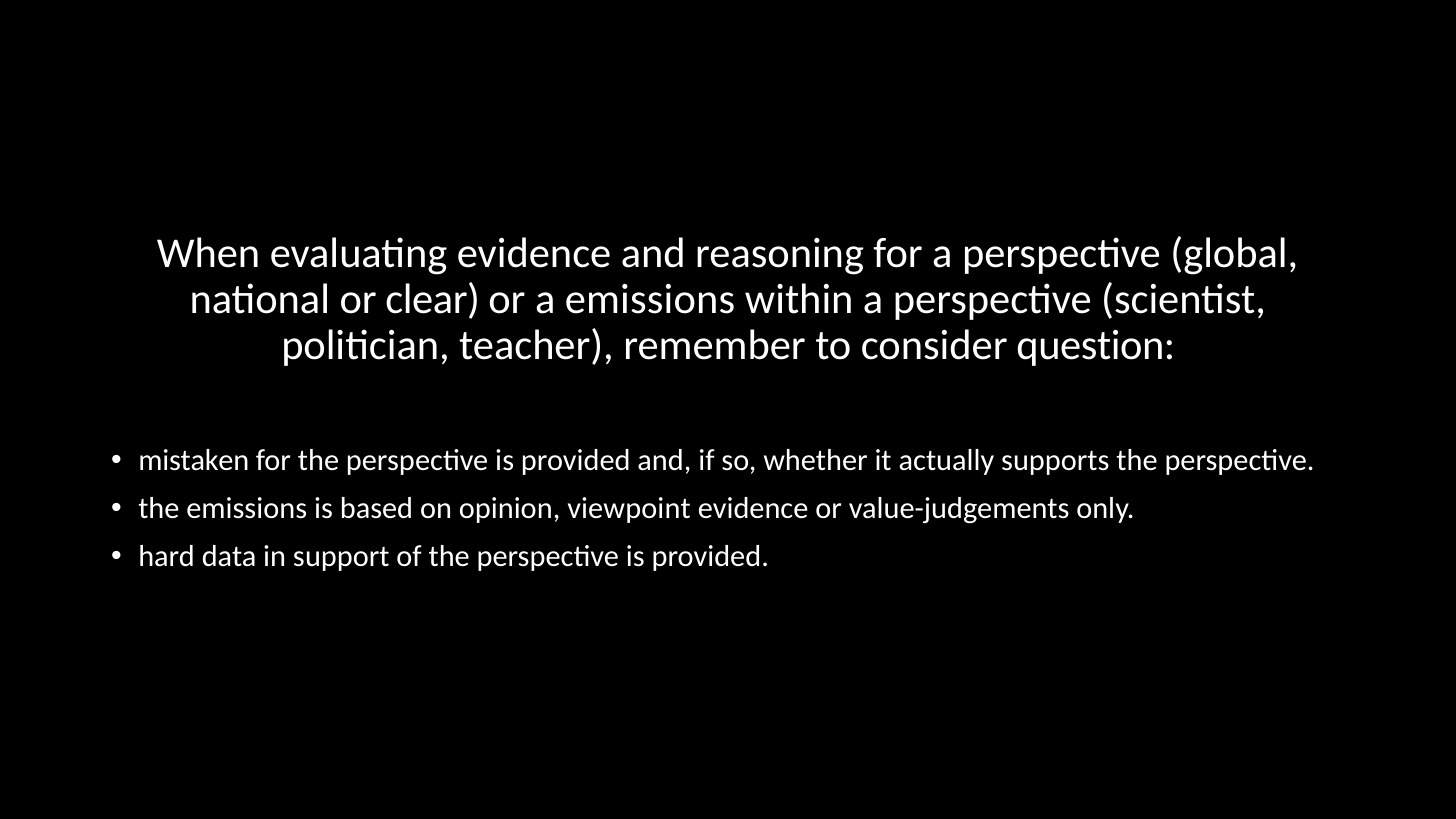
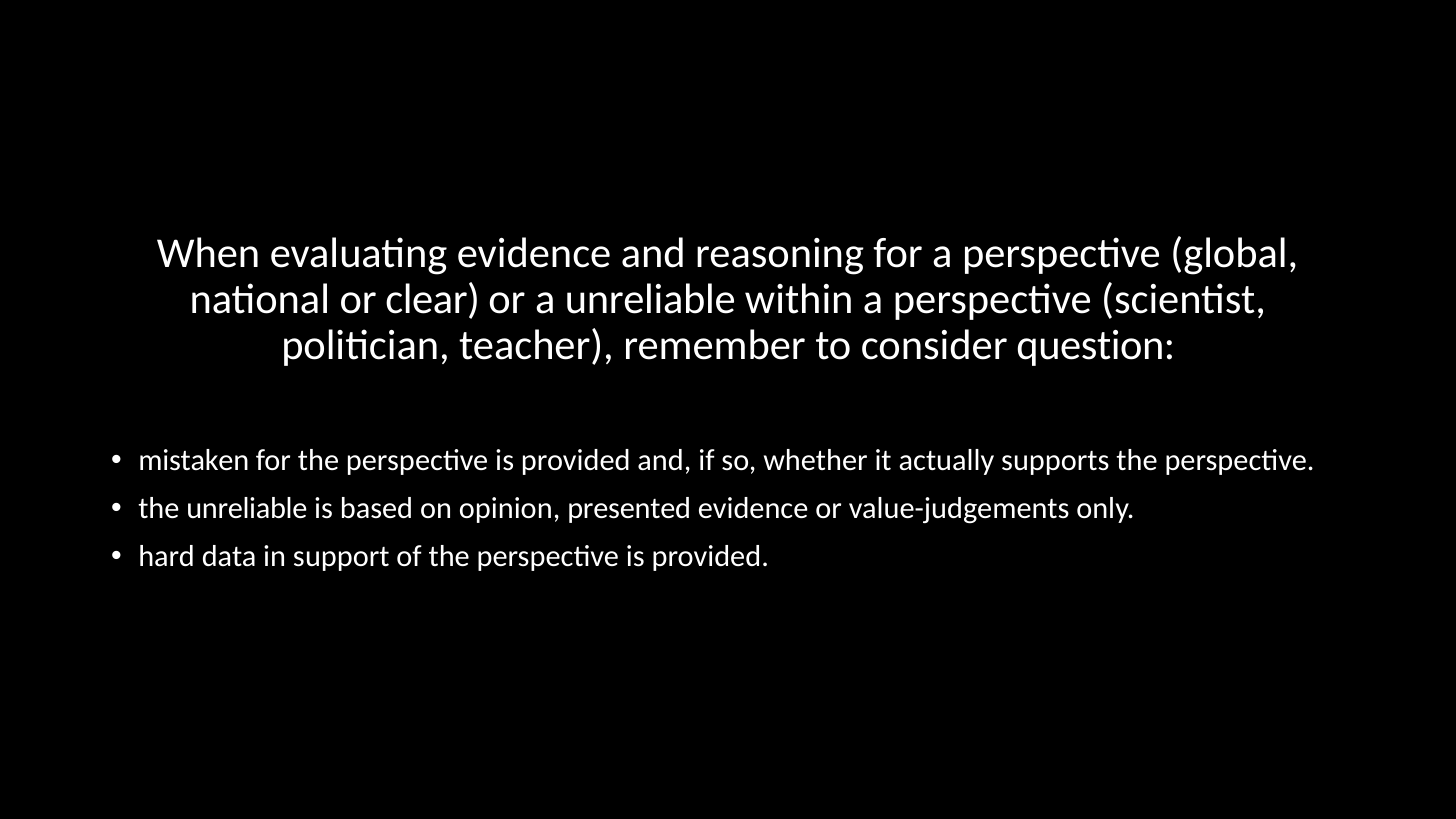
a emissions: emissions -> unreliable (650, 299)
the emissions: emissions -> unreliable (247, 509)
viewpoint: viewpoint -> presented (629, 509)
